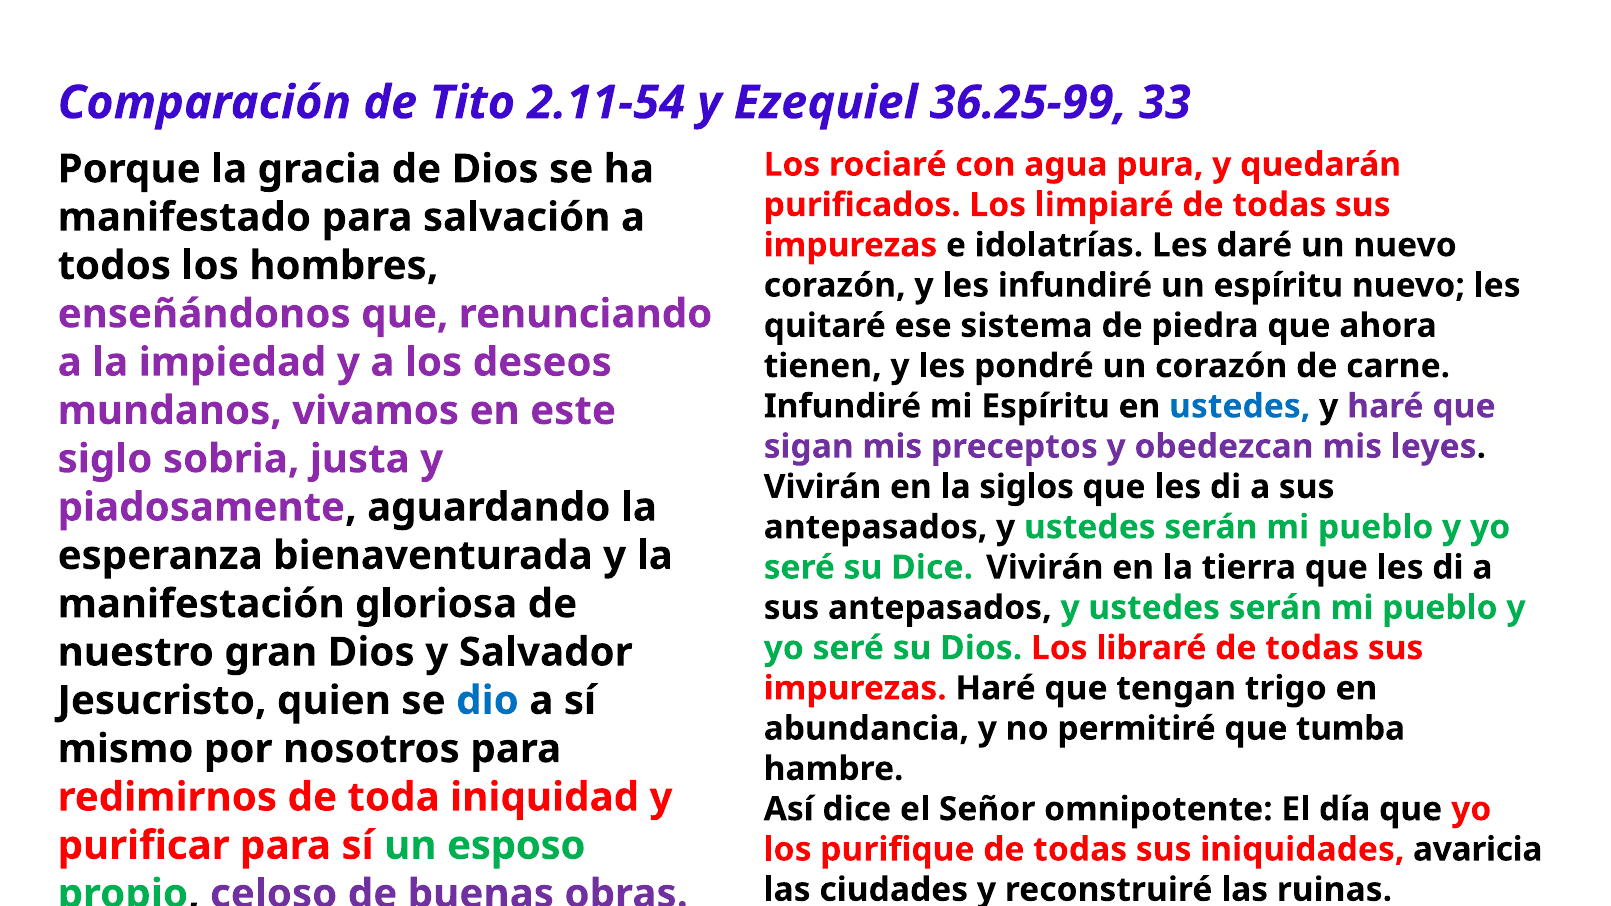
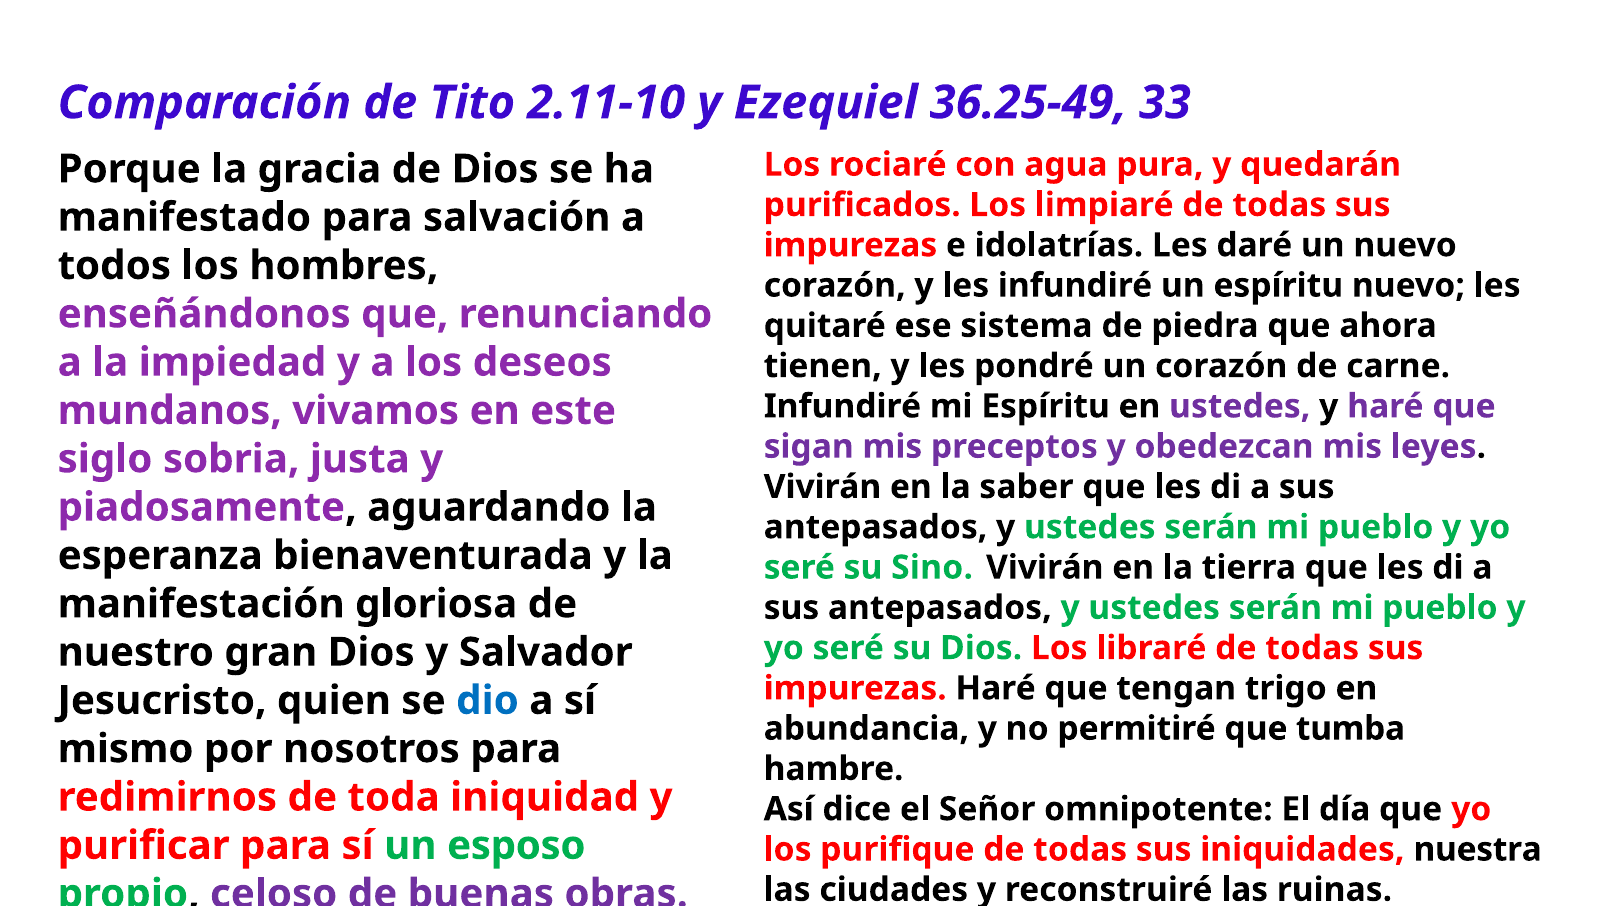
2.11-54: 2.11-54 -> 2.11-10 (606, 103)
36.25-99: 36.25-99 -> 36.25-49 (1028, 103)
ustedes colour: blue -> purple (1240, 406)
siglos: siglos -> saber (1026, 487)
su Dice: Dice -> Sino (932, 568)
avaricia: avaricia -> nuestra (1478, 850)
